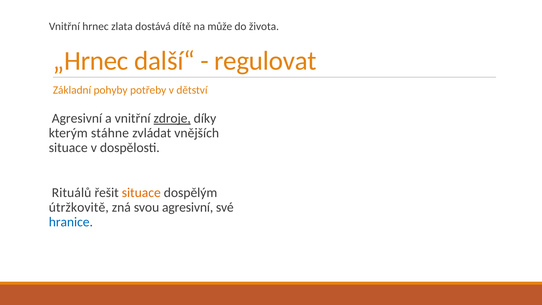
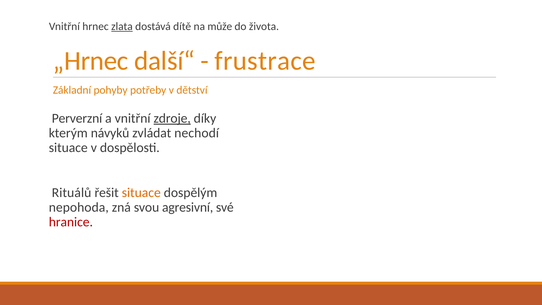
zlata underline: none -> present (122, 26)
regulovat: regulovat -> frustrace (265, 61)
Agresivní: Agresivní -> Perverzní (77, 118)
stáhne: stáhne -> návyků (110, 133)
vnějších: vnějších -> nechodí (197, 133)
útržkovitě: útržkovitě -> nepohoda (79, 207)
hranice colour: blue -> red (71, 222)
